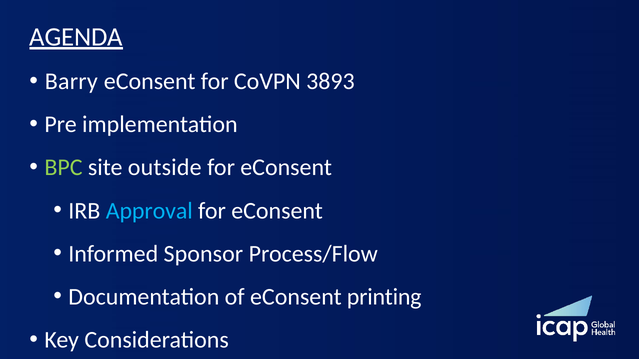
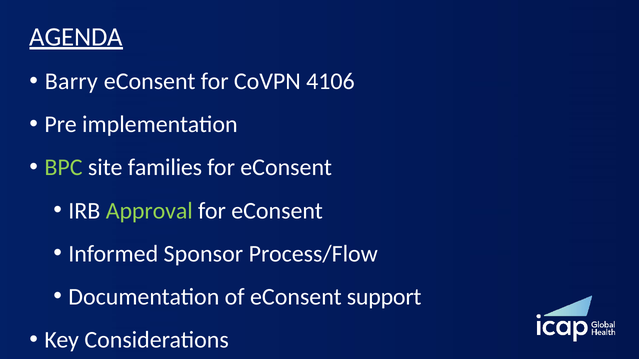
3893: 3893 -> 4106 (330, 82)
outside: outside -> families (165, 168)
Approval colour: light blue -> light green (149, 211)
printing: printing -> support (384, 297)
